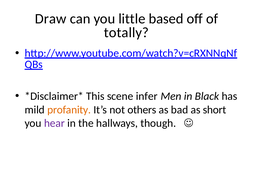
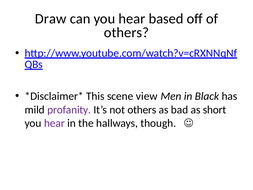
can you little: little -> hear (132, 19)
totally: totally -> others (126, 32)
infer: infer -> view (147, 96)
profanity colour: orange -> purple (69, 110)
